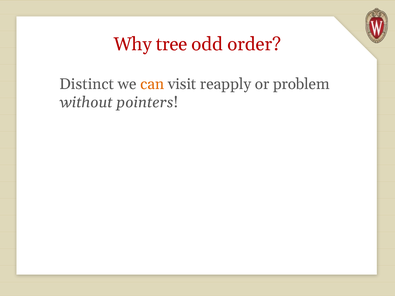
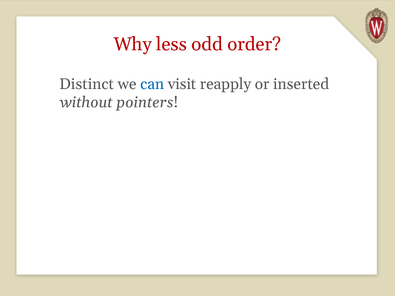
tree: tree -> less (172, 44)
can colour: orange -> blue (152, 84)
problem: problem -> inserted (301, 84)
